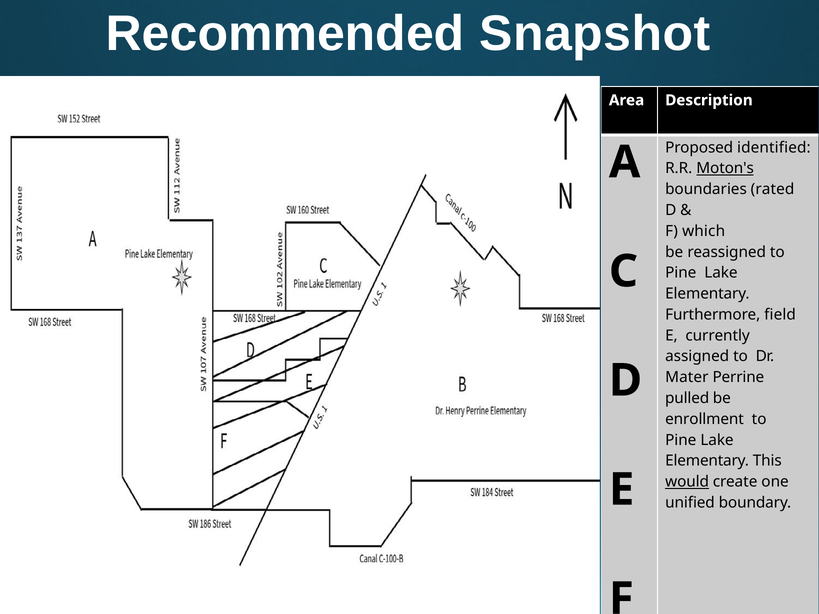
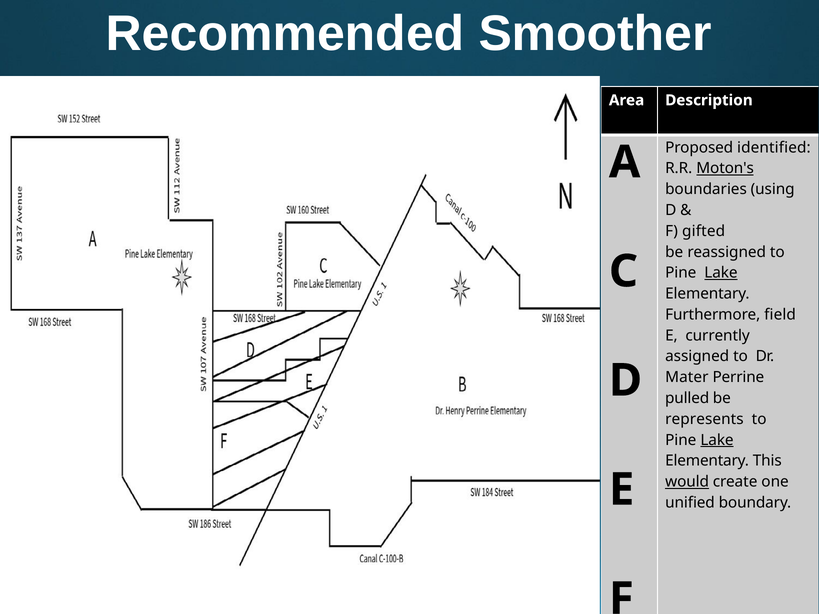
Snapshot: Snapshot -> Smoother (595, 34)
rated: rated -> using (773, 189)
which: which -> gifted (704, 231)
Lake underline: none -> present (721, 273)
enrollment: enrollment -> represents (704, 419)
Lake underline: none -> present (717, 440)
